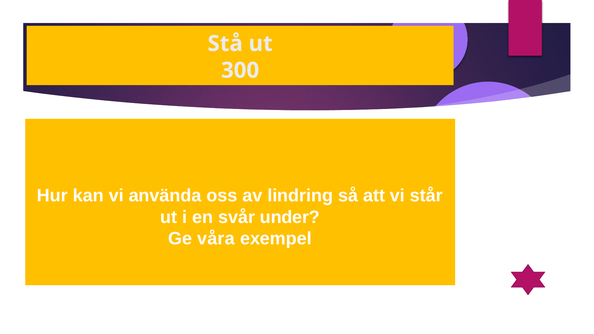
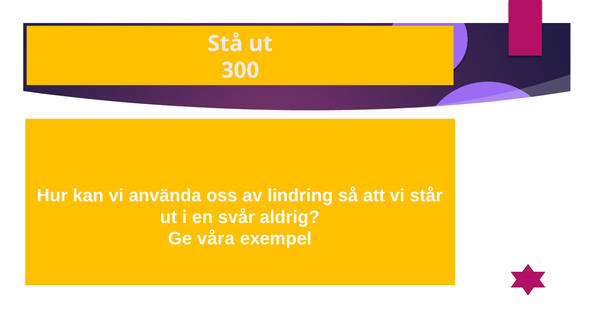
under: under -> aldrig (290, 217)
